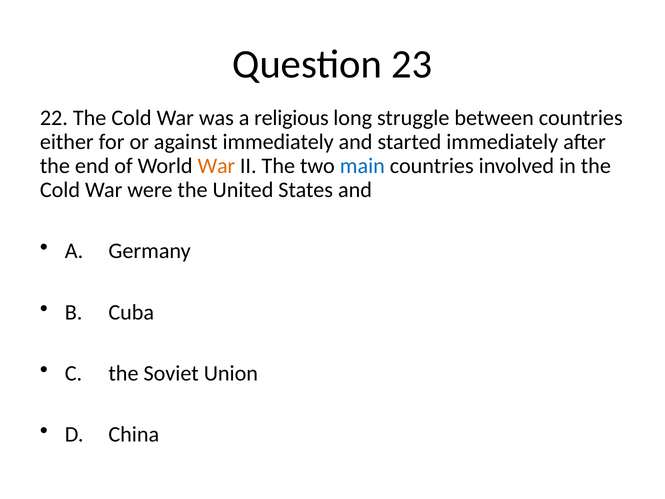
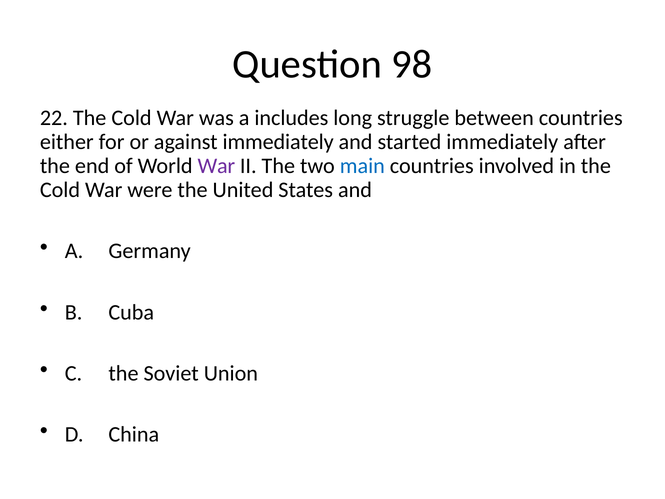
23: 23 -> 98 (412, 64)
religious: religious -> includes (291, 118)
War colour: orange -> purple (216, 166)
